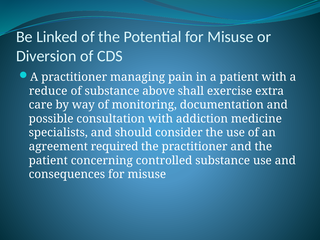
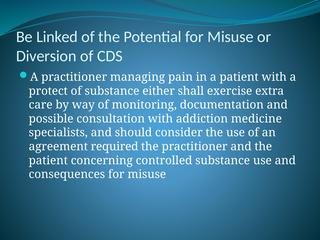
reduce: reduce -> protect (48, 91)
above: above -> either (159, 91)
